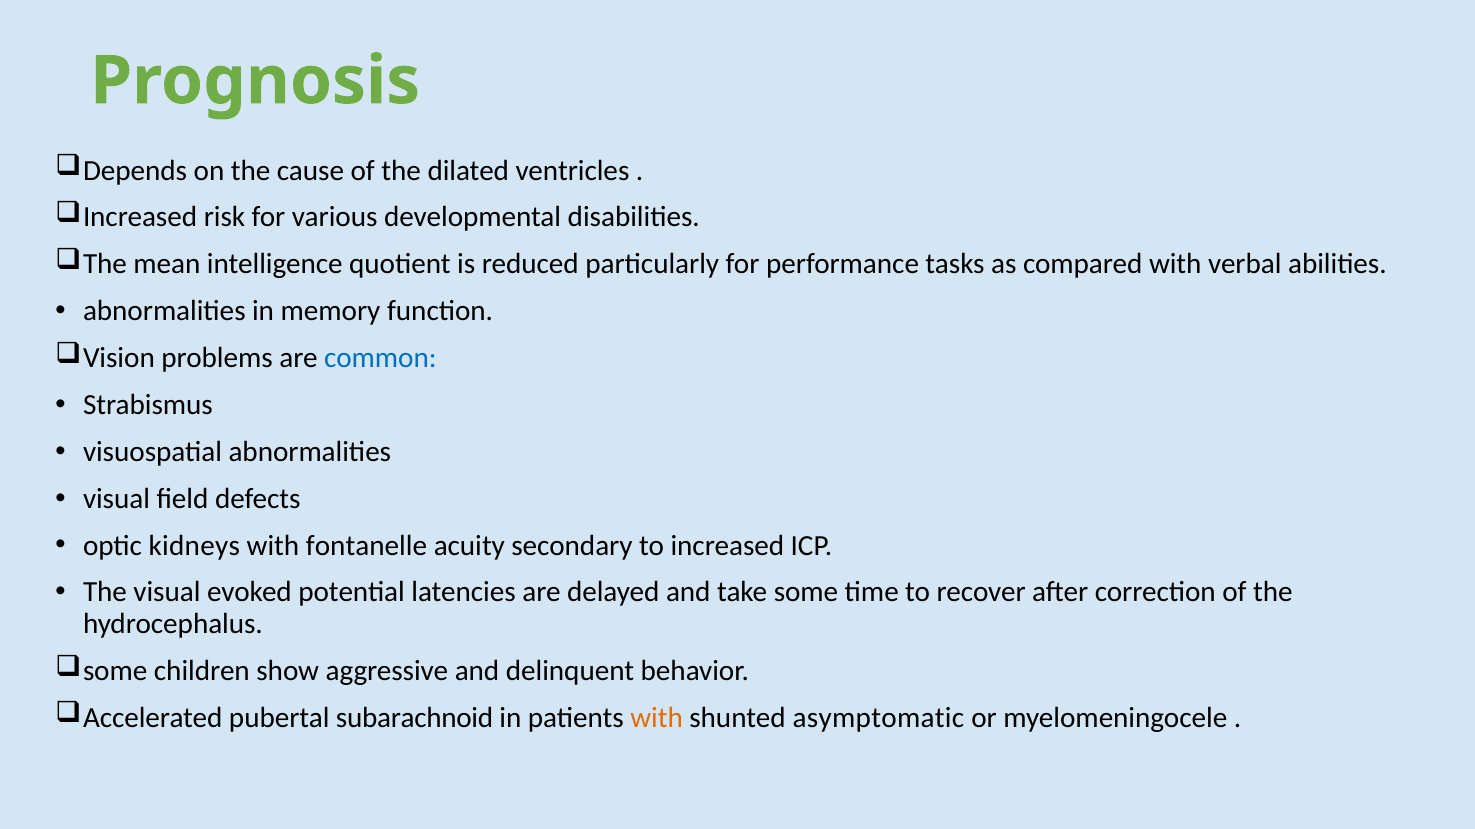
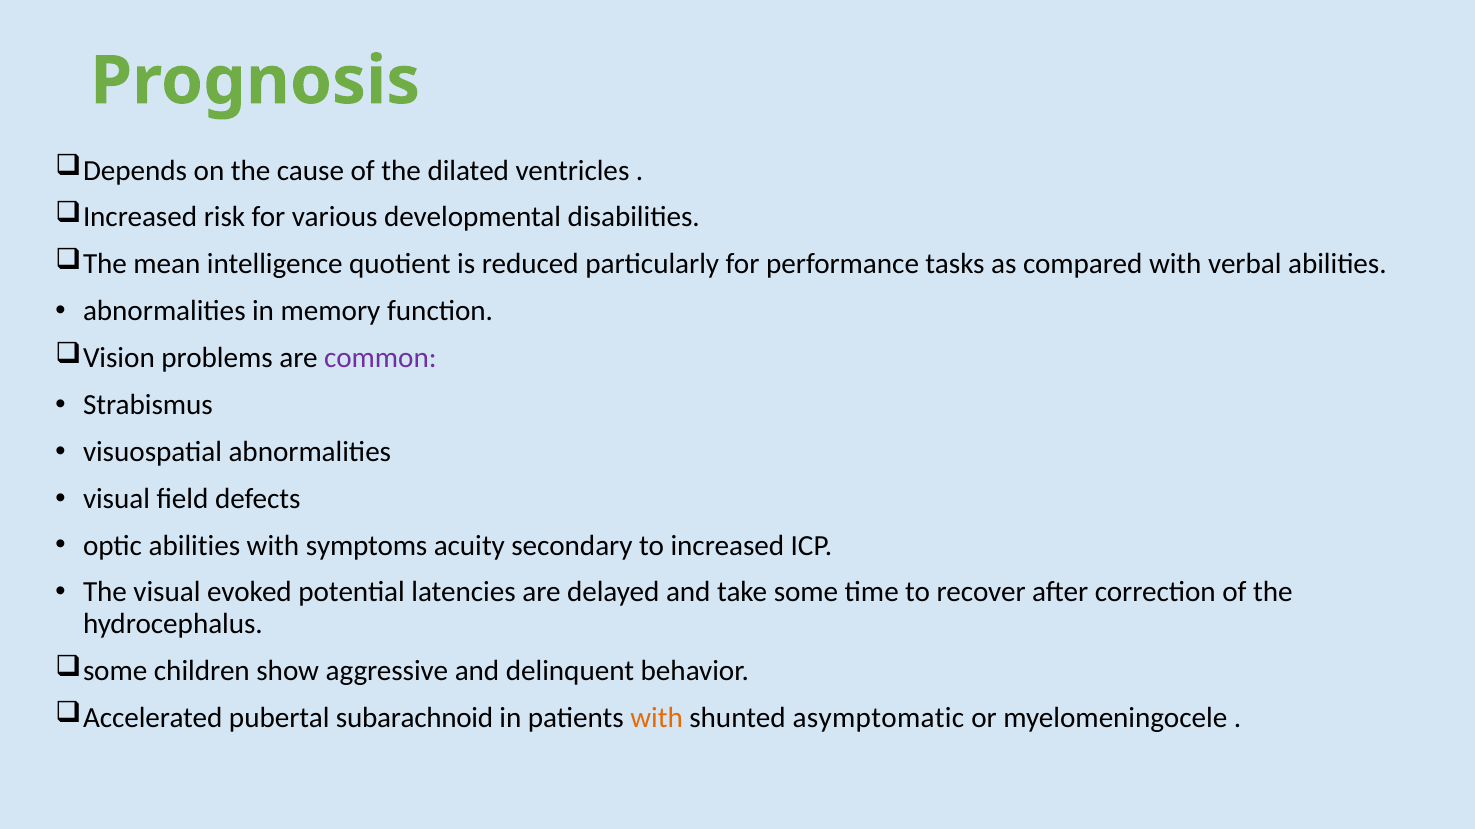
common colour: blue -> purple (380, 358)
optic kidneys: kidneys -> abilities (194, 546)
fontanelle: fontanelle -> symptoms (367, 546)
